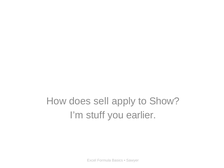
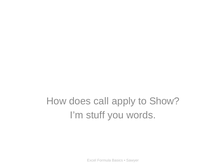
sell: sell -> call (101, 101)
earlier: earlier -> words (141, 115)
